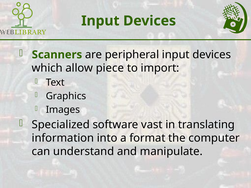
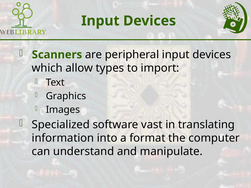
piece: piece -> types (110, 68)
